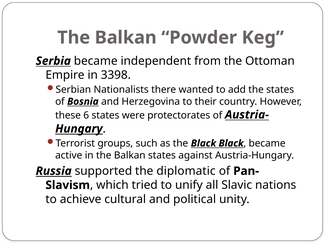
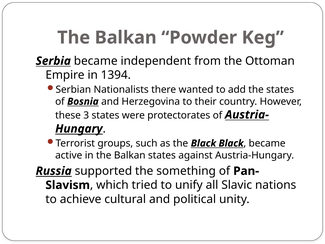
3398: 3398 -> 1394 (116, 75)
6: 6 -> 3 (86, 115)
diplomatic: diplomatic -> something (186, 171)
